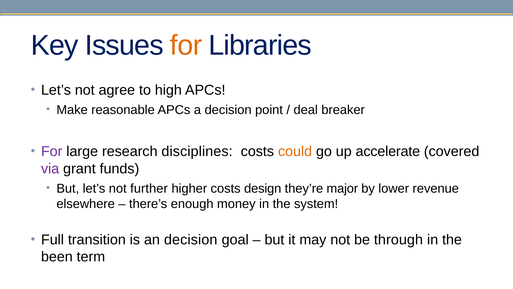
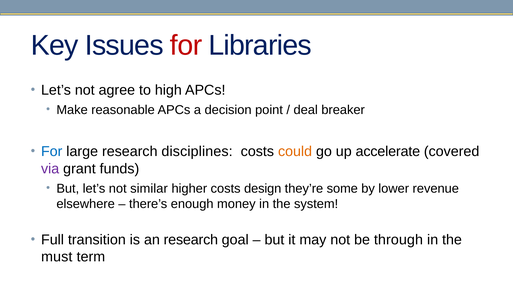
for colour: orange -> red (186, 45)
For colour: purple -> blue (52, 151)
further: further -> similar (149, 188)
major: major -> some (342, 188)
an decision: decision -> research (191, 239)
been: been -> must (57, 257)
